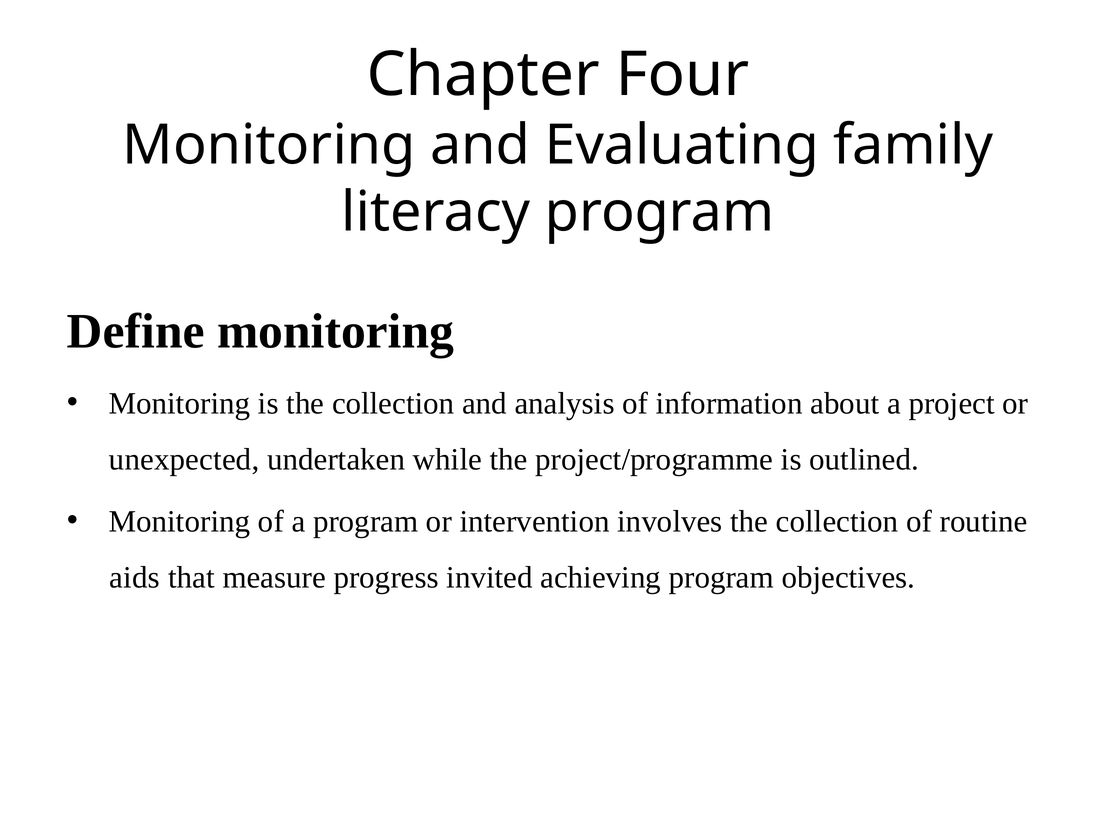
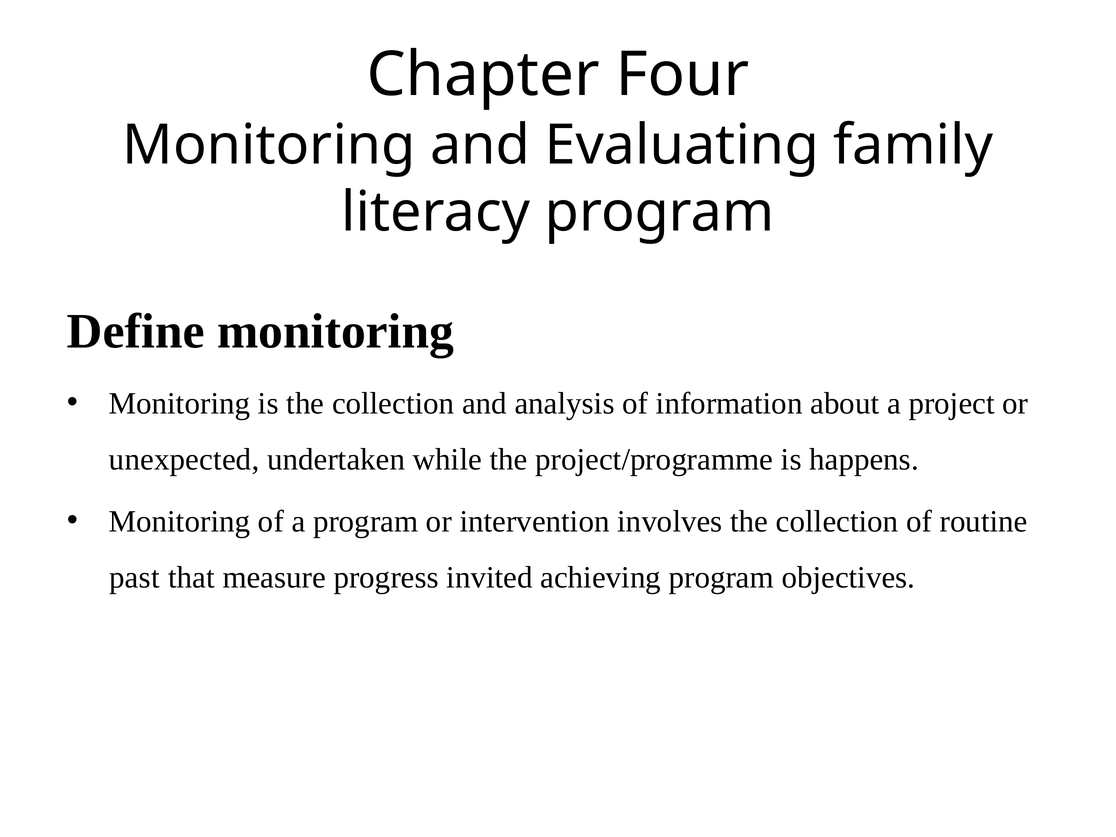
outlined: outlined -> happens (864, 459)
aids: aids -> past (135, 577)
